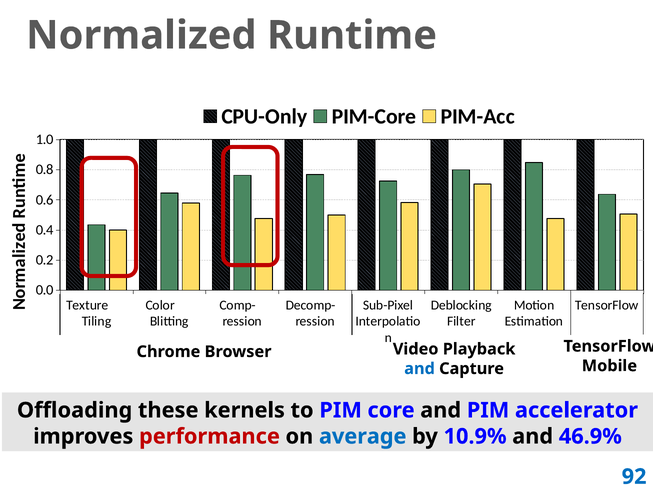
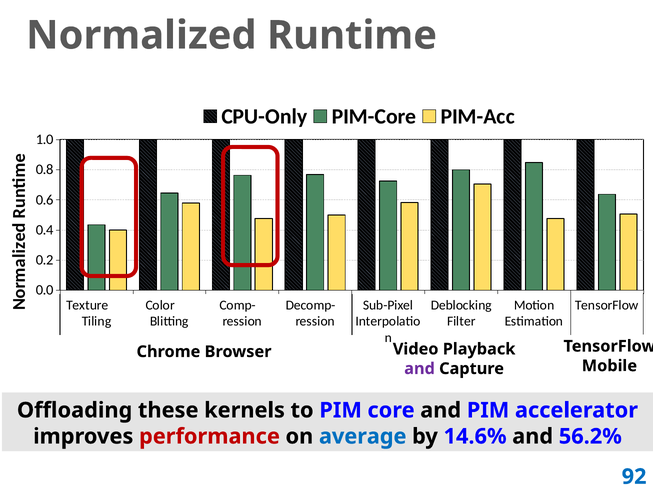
and colour: blue -> purple (420, 368)
10.9%: 10.9% -> 14.6% (475, 436)
46.9%: 46.9% -> 56.2% (590, 436)
